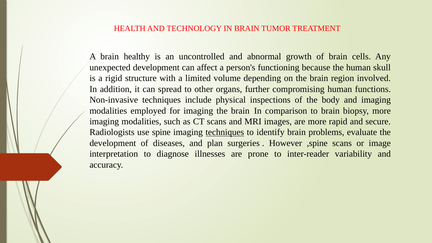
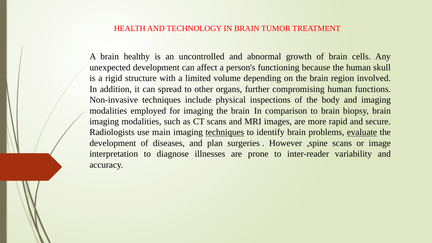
biopsy more: more -> brain (382, 111)
spine: spine -> main (161, 132)
evaluate underline: none -> present (362, 132)
